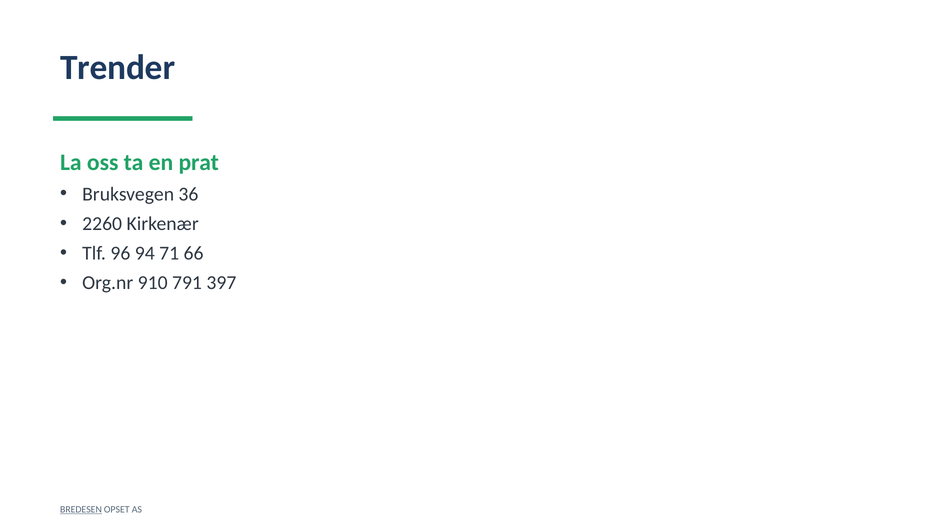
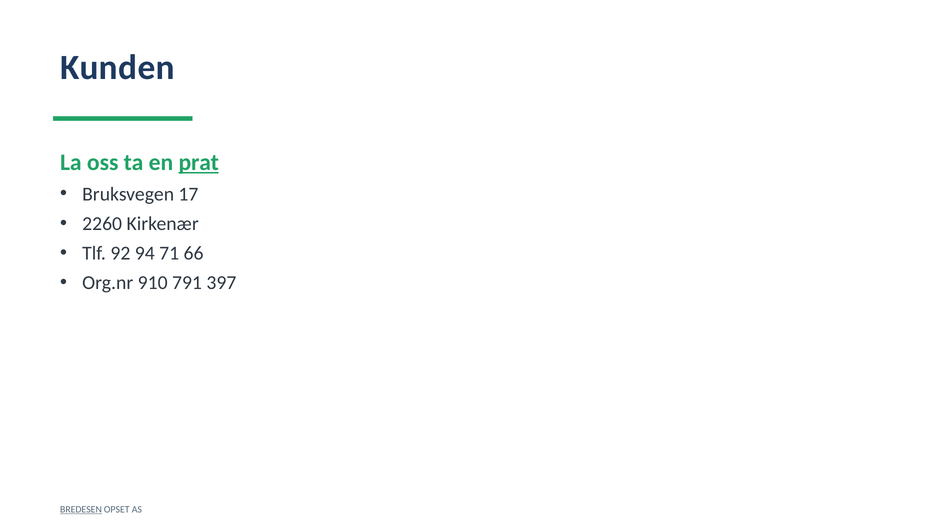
Trender: Trender -> Kunden (117, 67)
prat underline: none -> present (199, 163)
36: 36 -> 17 (188, 194)
96: 96 -> 92 (120, 253)
